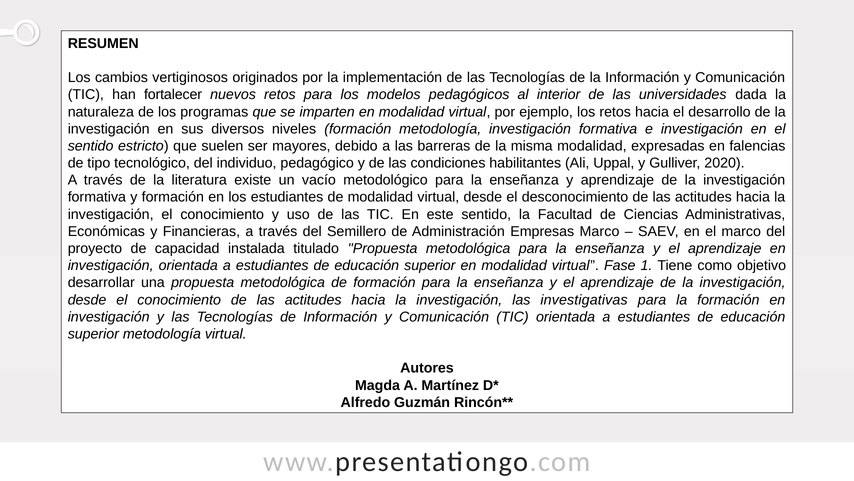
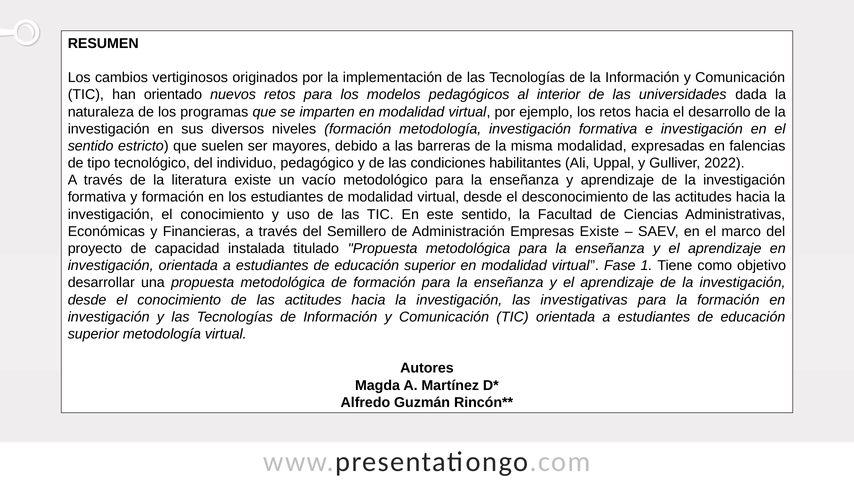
fortalecer: fortalecer -> orientado (173, 95)
2020: 2020 -> 2022 (724, 163)
Empresas Marco: Marco -> Existe (599, 231)
